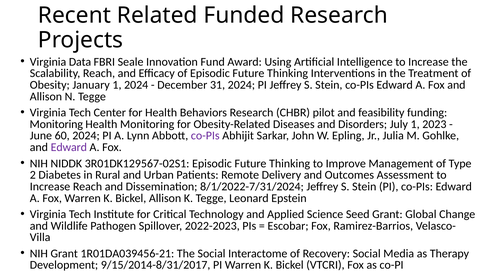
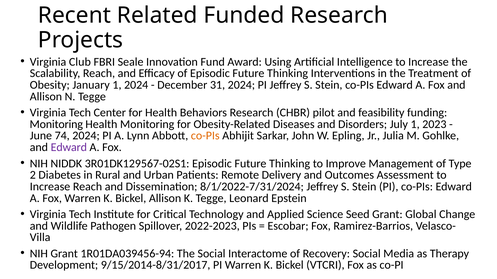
Data: Data -> Club (80, 62)
60: 60 -> 74 (62, 136)
co-PIs colour: purple -> orange (205, 136)
1R01DA039456-21: 1R01DA039456-21 -> 1R01DA039456-94 (127, 254)
